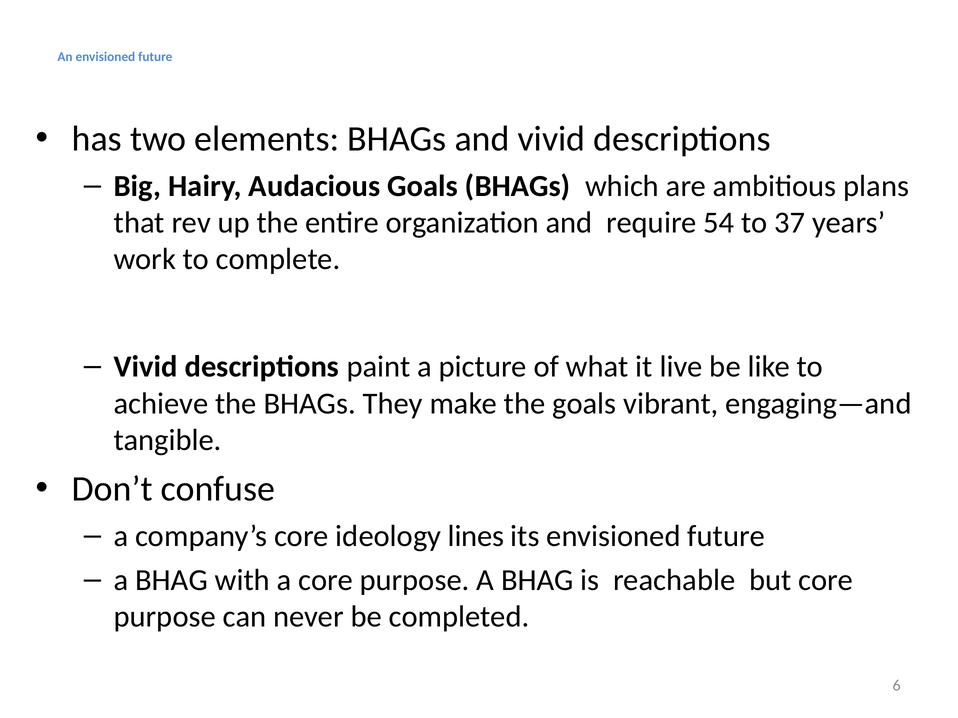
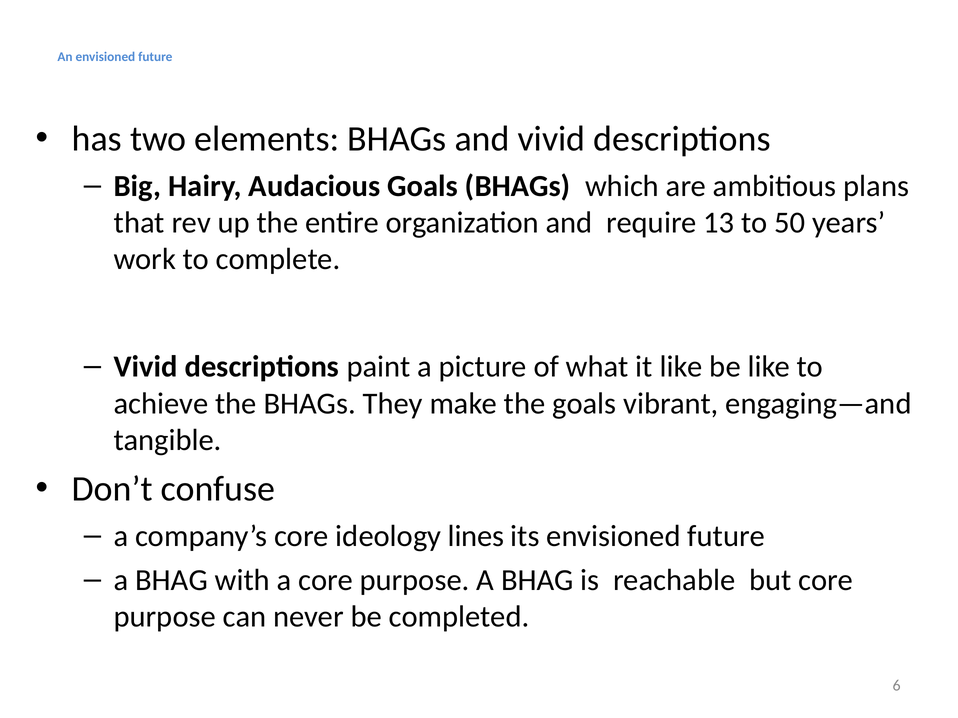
54: 54 -> 13 (719, 223)
37: 37 -> 50 (790, 223)
it live: live -> like (681, 367)
